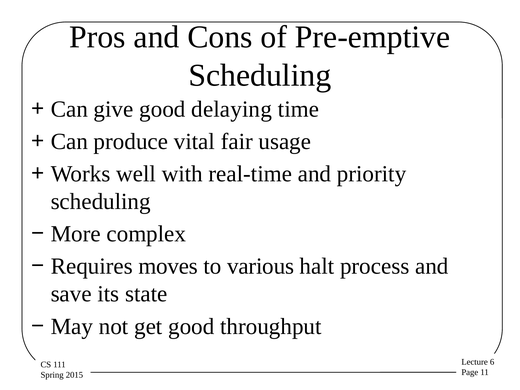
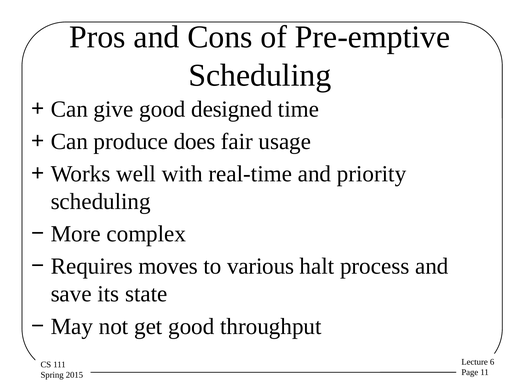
delaying: delaying -> designed (232, 109)
vital: vital -> does (195, 141)
